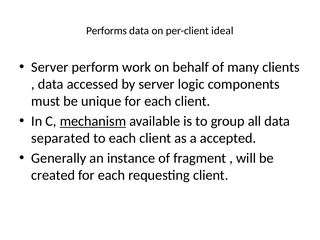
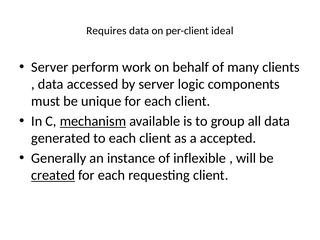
Performs: Performs -> Requires (106, 31)
separated: separated -> generated (61, 138)
fragment: fragment -> inflexible (200, 158)
created underline: none -> present (53, 175)
